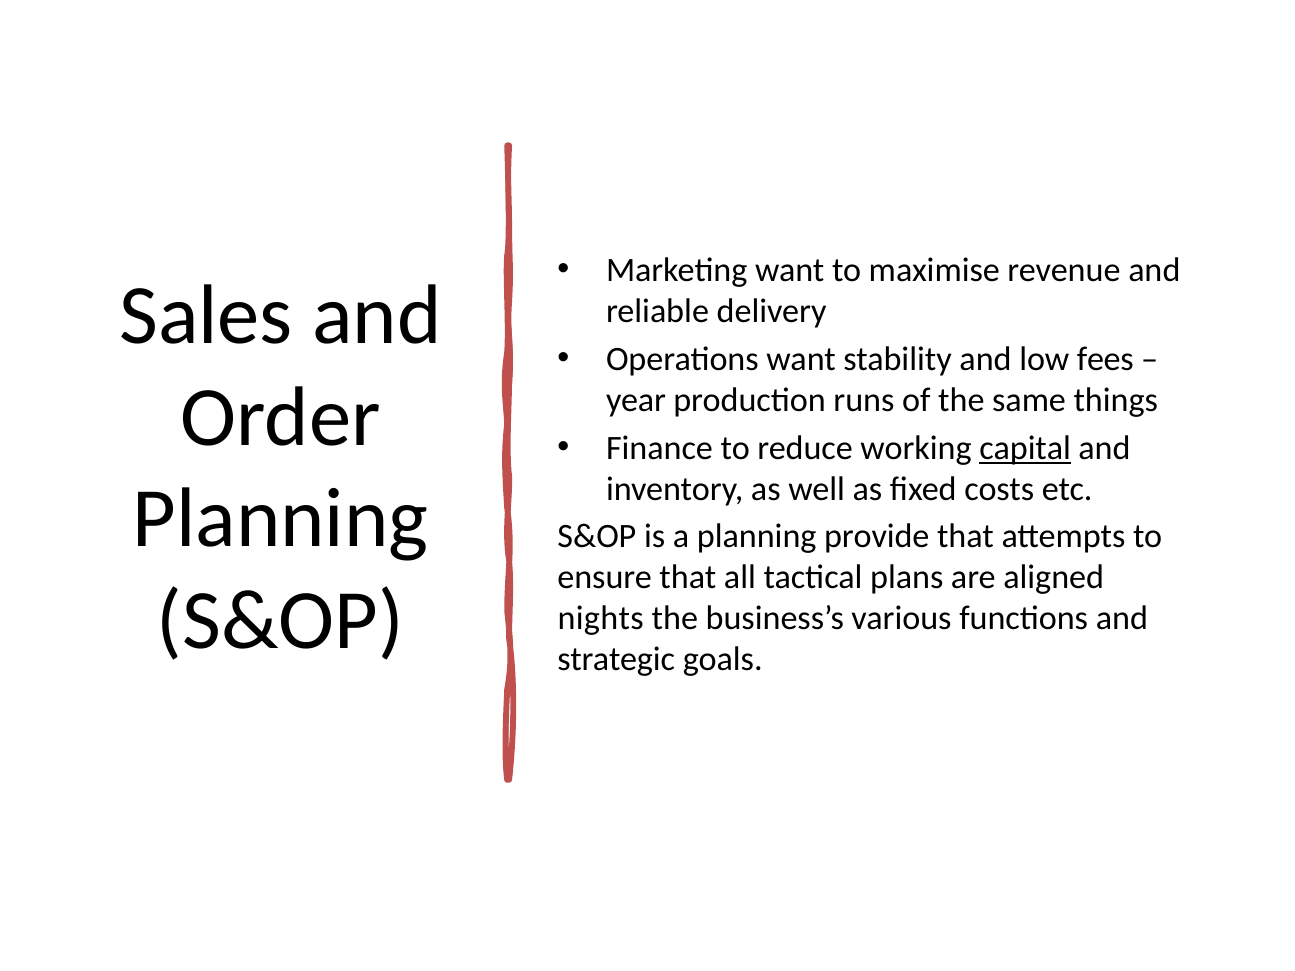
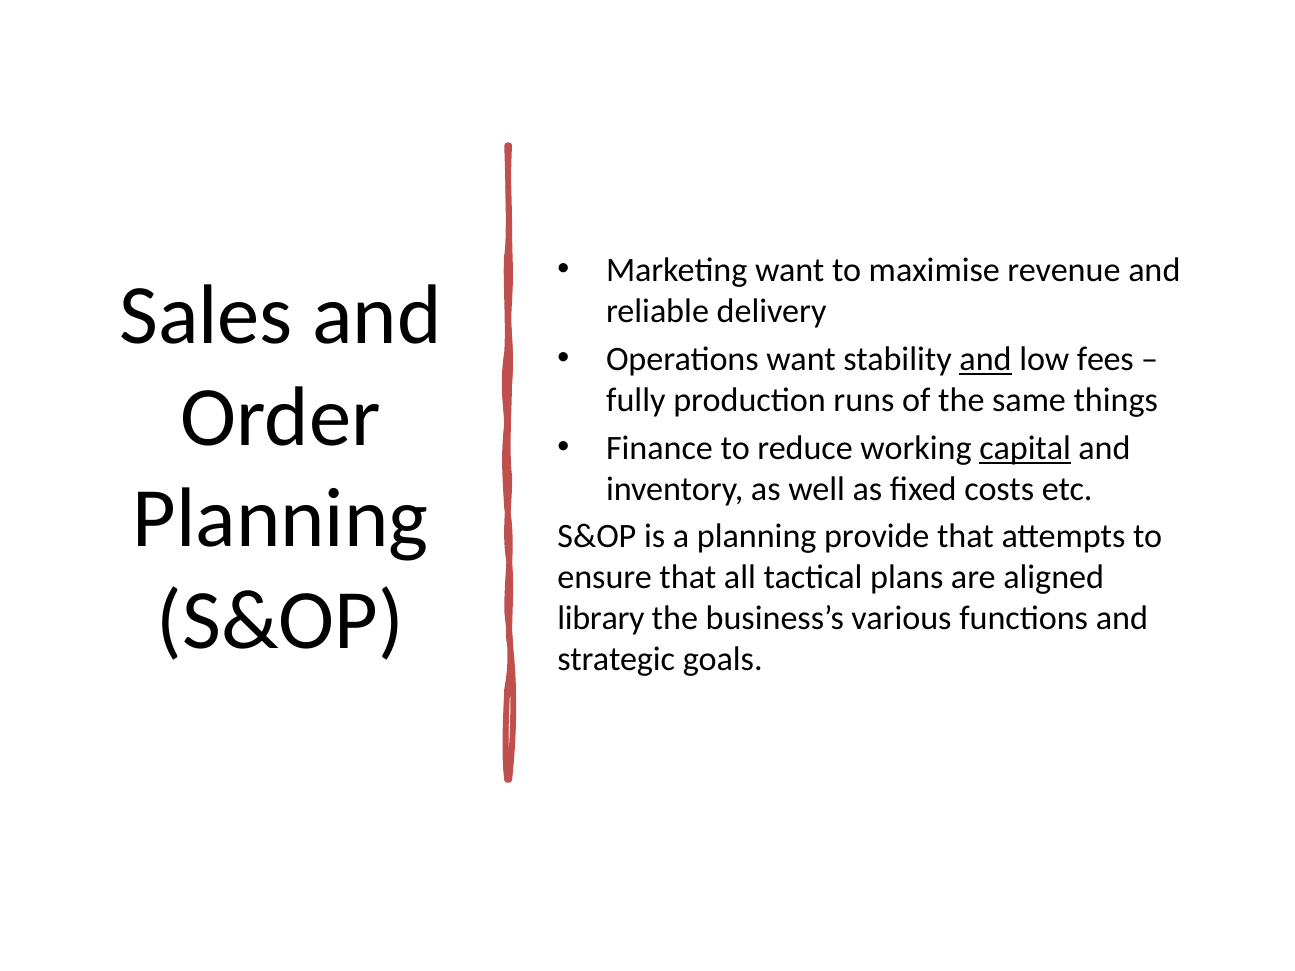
and underline: none -> present (986, 359)
year: year -> fully (636, 400)
nights: nights -> library (601, 619)
